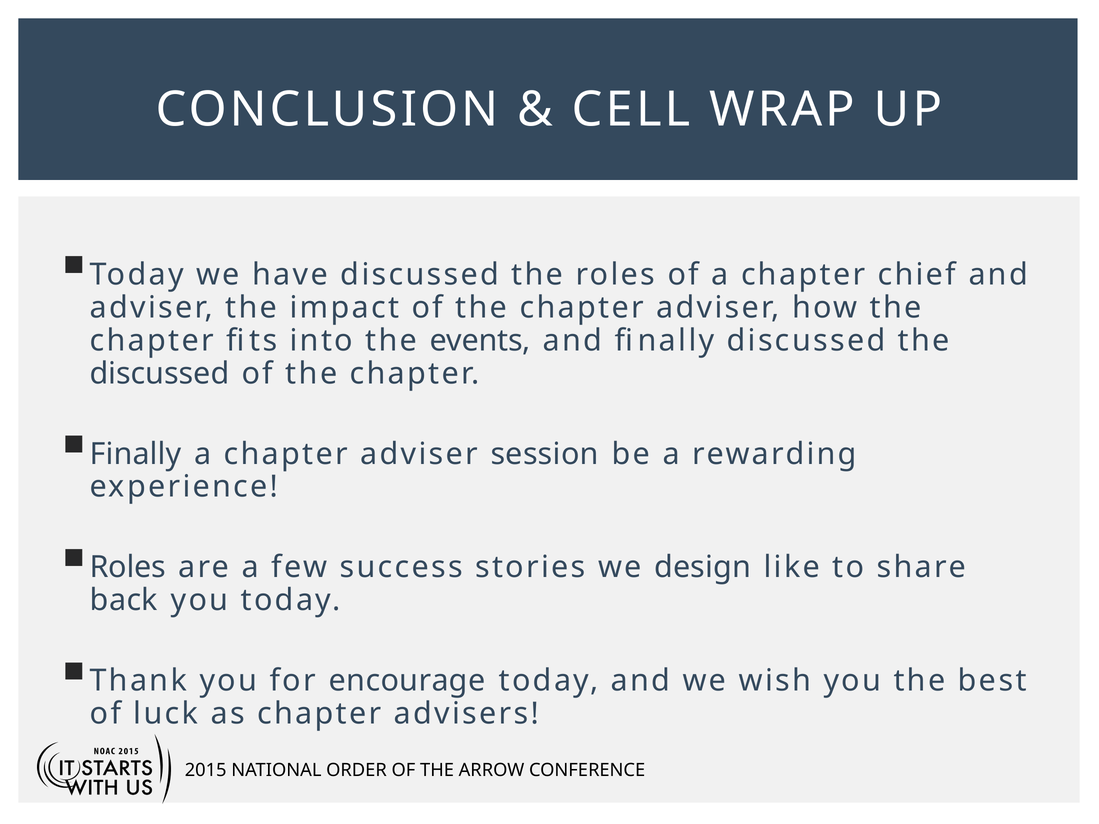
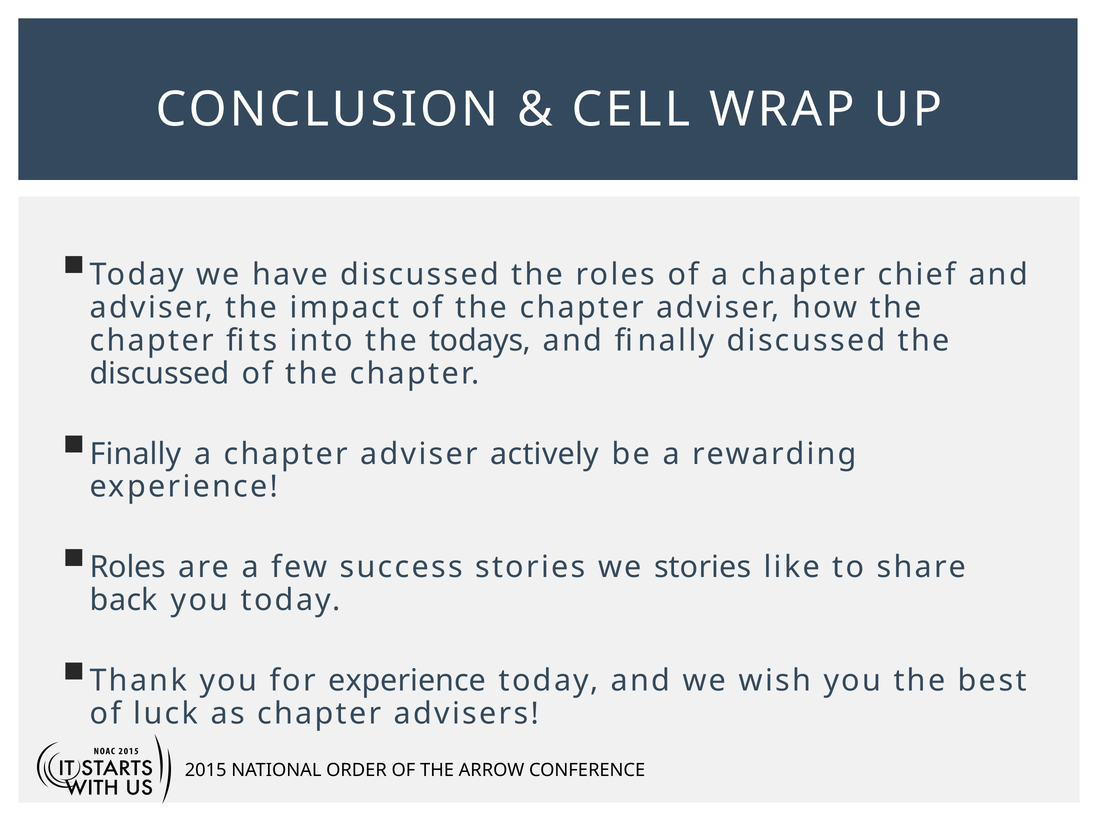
events: events -> todays (480, 341)
session: session -> actively (545, 454)
we design: design -> stories (703, 568)
for encourage: encourage -> experience (407, 681)
